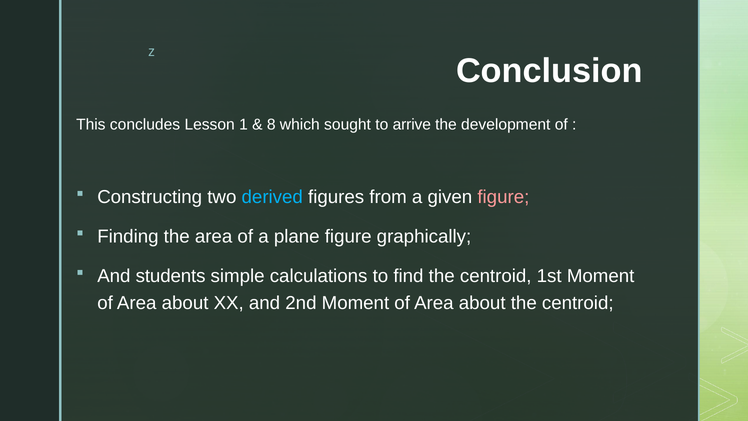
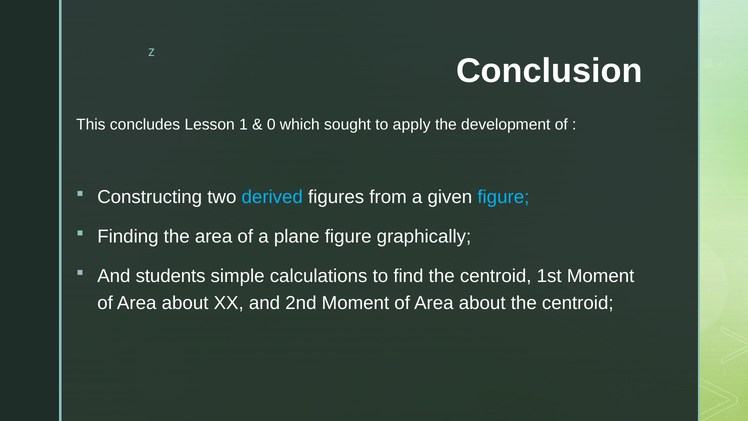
8: 8 -> 0 (271, 124)
arrive: arrive -> apply (412, 124)
figure colour: pink -> light blue (503, 197)
